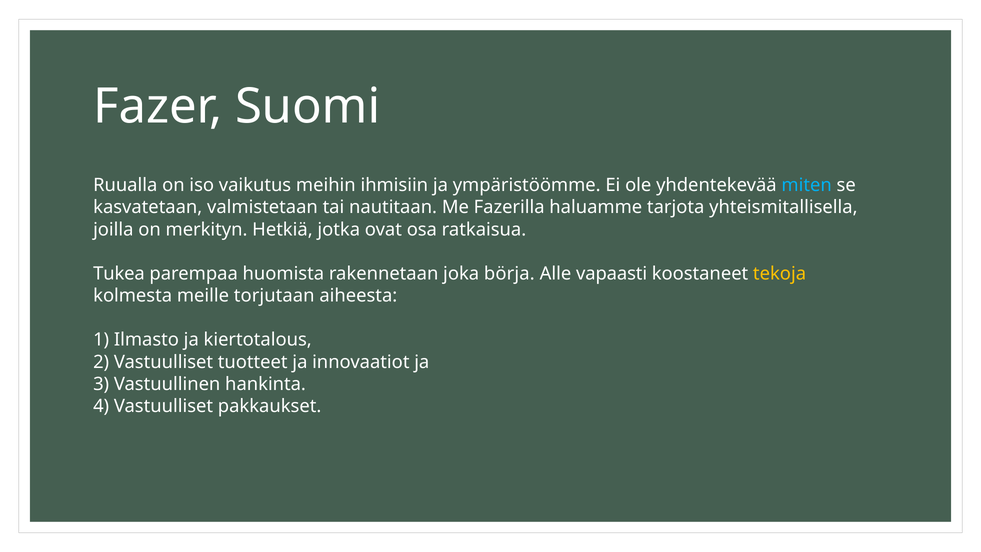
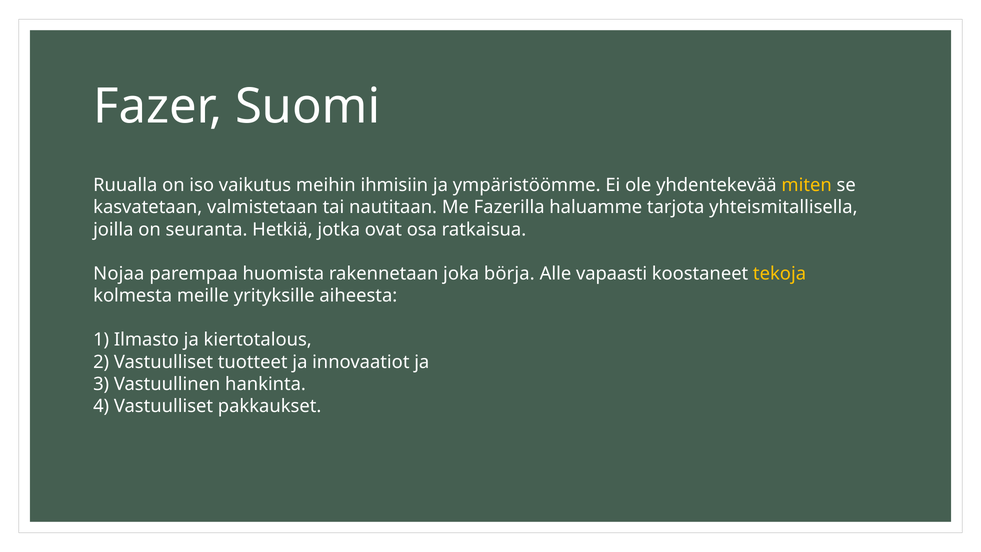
miten colour: light blue -> yellow (807, 185)
merkityn: merkityn -> seuranta (207, 229)
Tukea: Tukea -> Nojaa (119, 274)
torjutaan: torjutaan -> yrityksille (274, 296)
